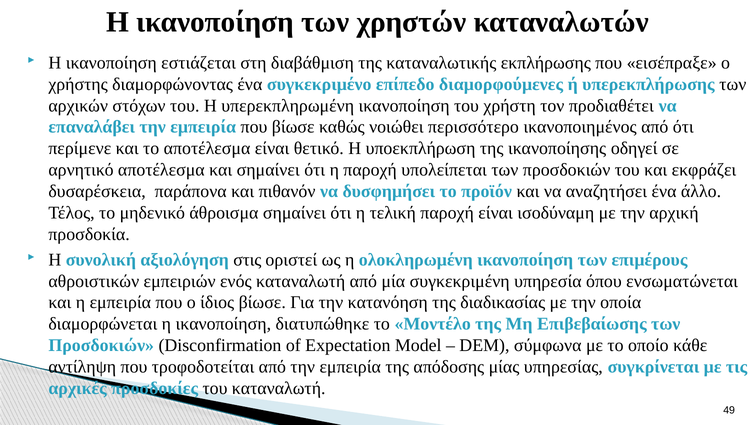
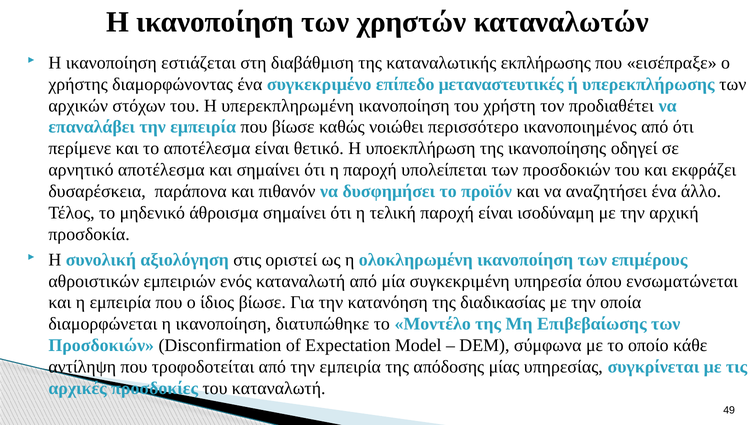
διαμορφούμενες: διαμορφούμενες -> μεταναστευτικές (501, 84)
